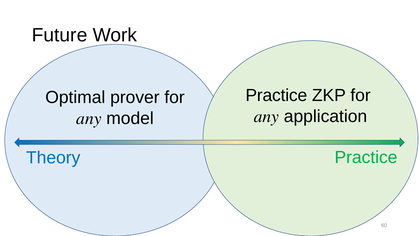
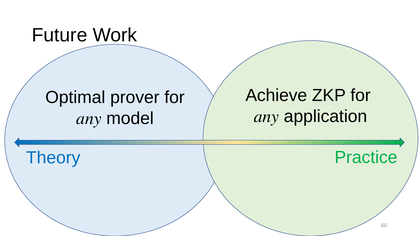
Practice: Practice -> Achieve (276, 95)
